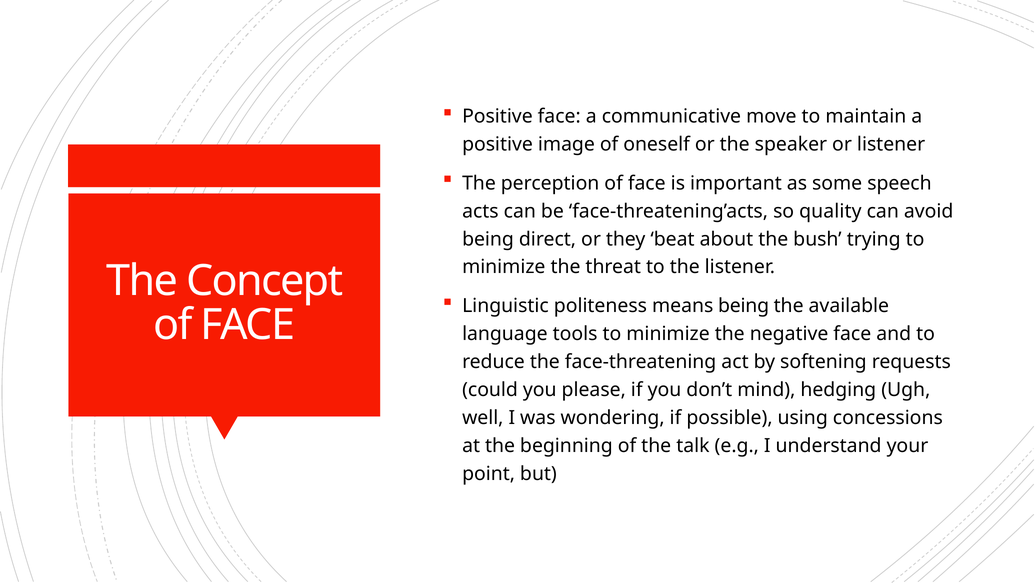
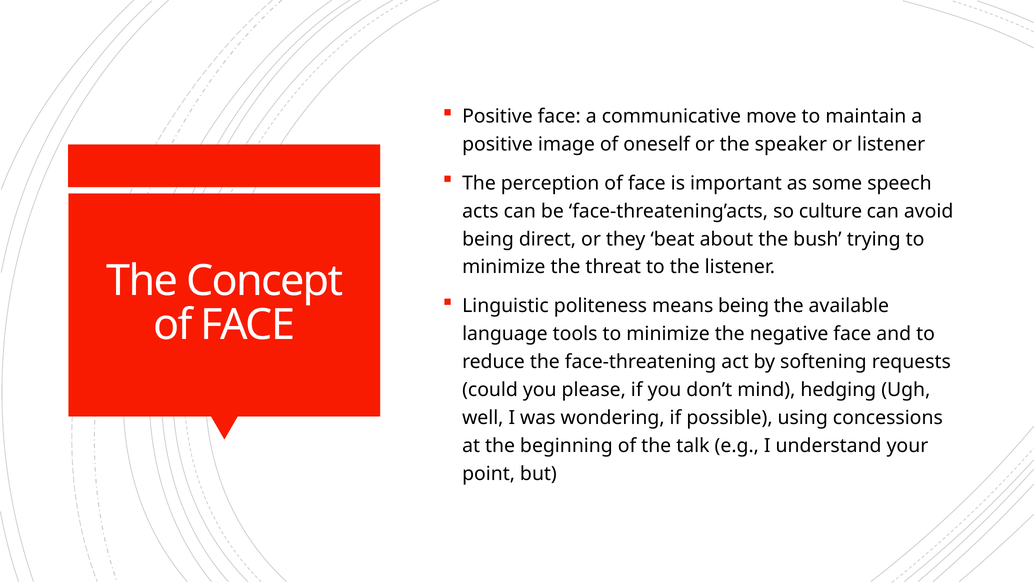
quality: quality -> culture (831, 211)
